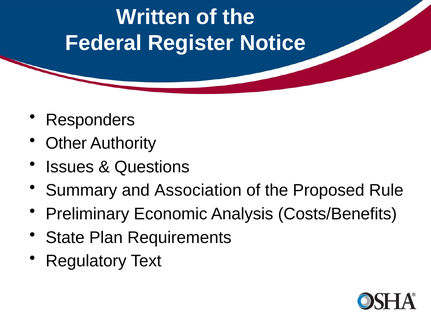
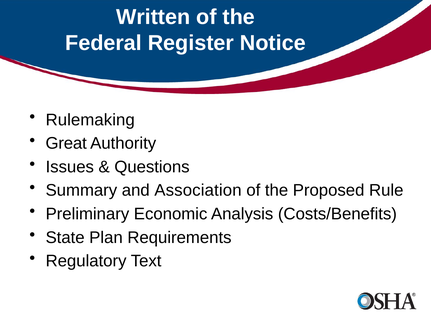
Responders: Responders -> Rulemaking (90, 120)
Other: Other -> Great (66, 143)
